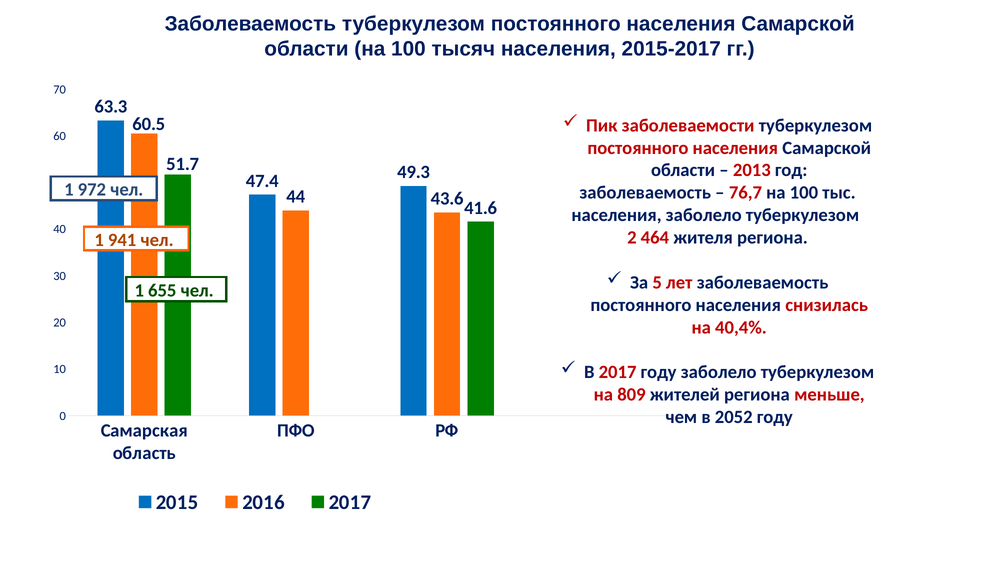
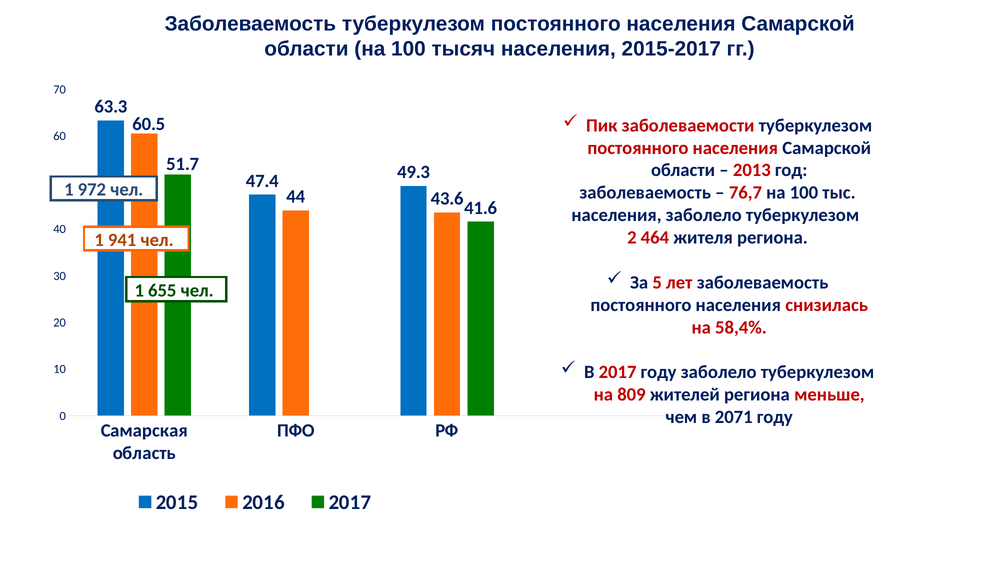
40,4%: 40,4% -> 58,4% (741, 327)
2052: 2052 -> 2071 (734, 417)
